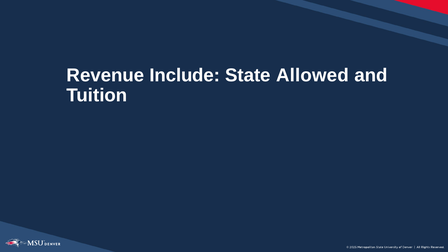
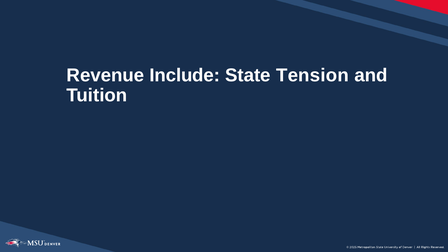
Allowed: Allowed -> Tension (312, 75)
